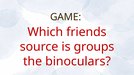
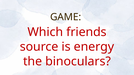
groups: groups -> energy (94, 47)
